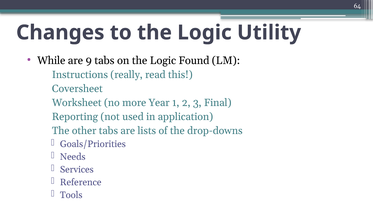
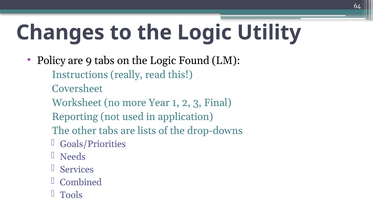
While: While -> Policy (51, 60)
Reference: Reference -> Combined (81, 182)
